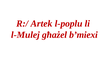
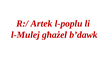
b’miexi: b’miexi -> b’dawk (83, 35)
